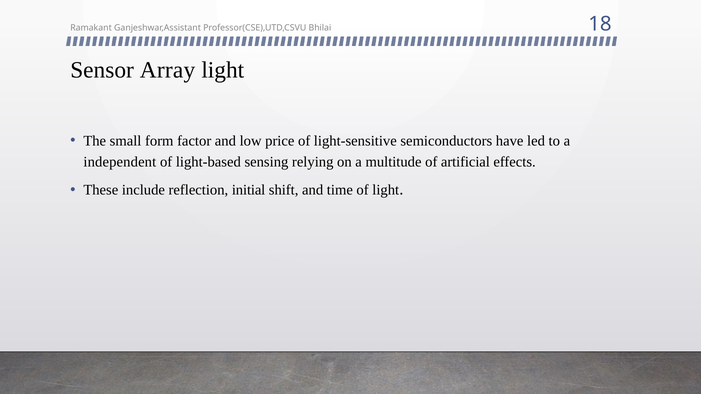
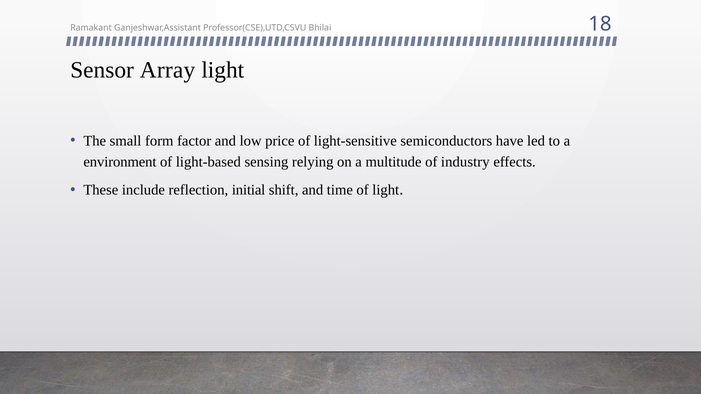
independent: independent -> environment (120, 162)
artificial: artificial -> industry (465, 162)
